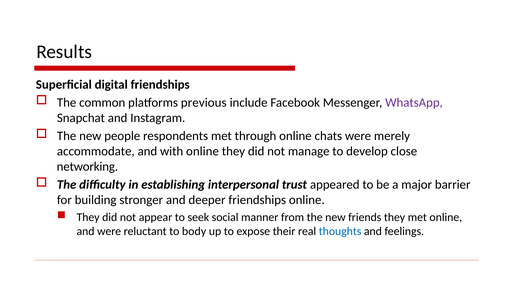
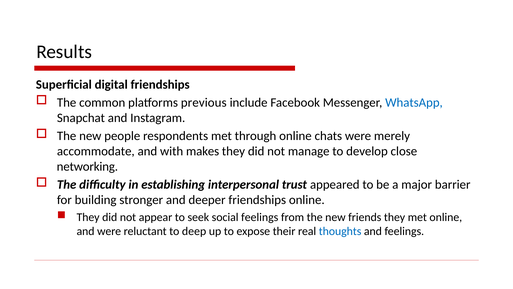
WhatsApp colour: purple -> blue (414, 102)
with online: online -> makes (203, 151)
social manner: manner -> feelings (260, 217)
body: body -> deep (194, 231)
